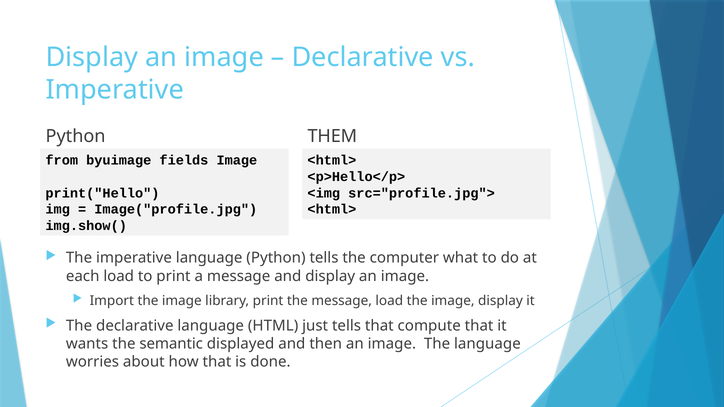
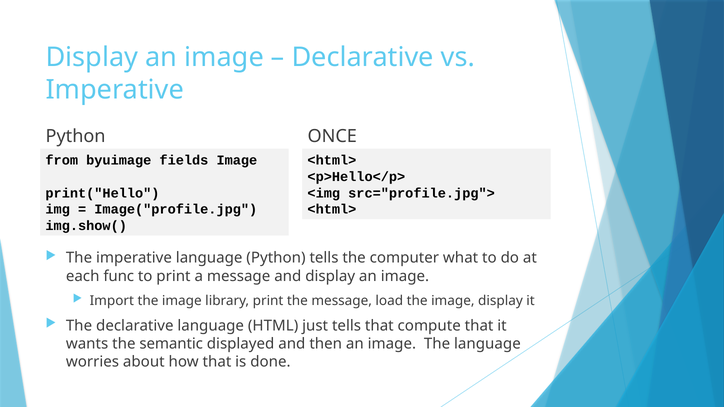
THEM: THEM -> ONCE (332, 137)
each load: load -> func (119, 276)
